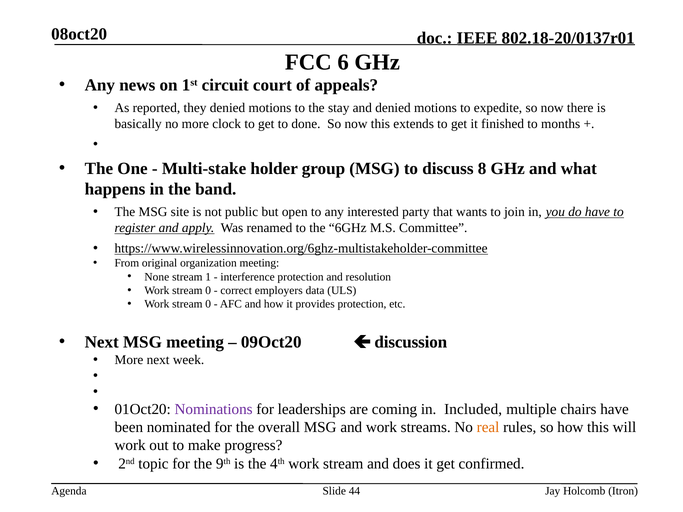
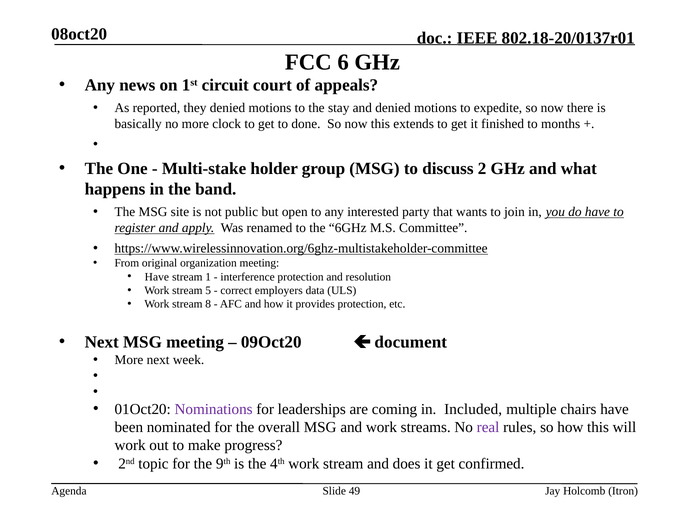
8: 8 -> 2 (482, 169)
None: None -> Have (157, 277)
0: 0 -> 5 (208, 291)
0: 0 -> 8 (208, 304)
discussion: discussion -> document (411, 342)
real colour: orange -> purple (488, 427)
44: 44 -> 49 (354, 491)
